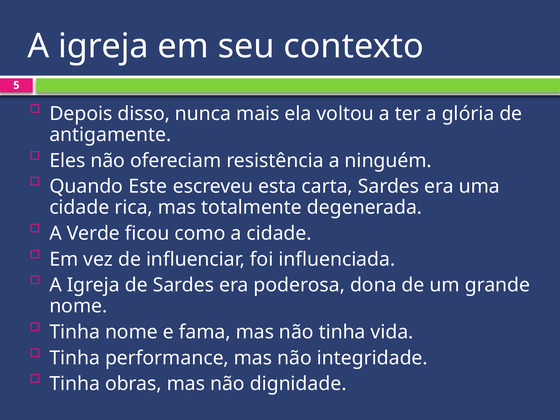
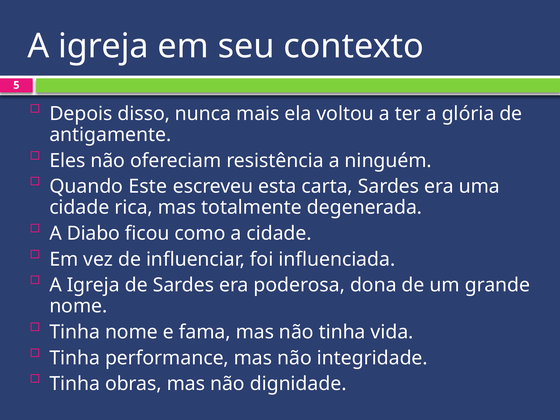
Verde: Verde -> Diabo (93, 233)
